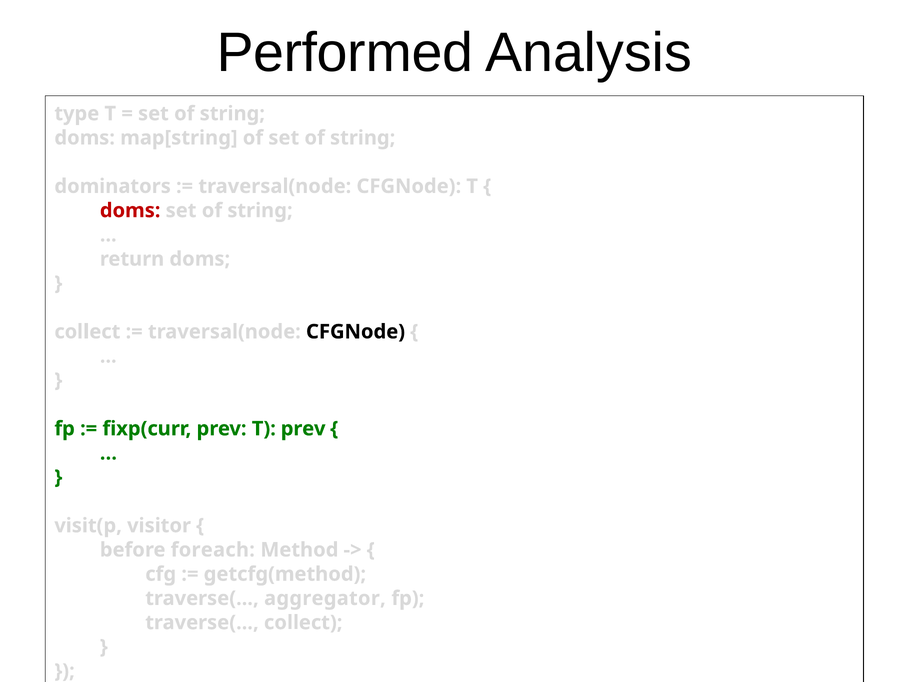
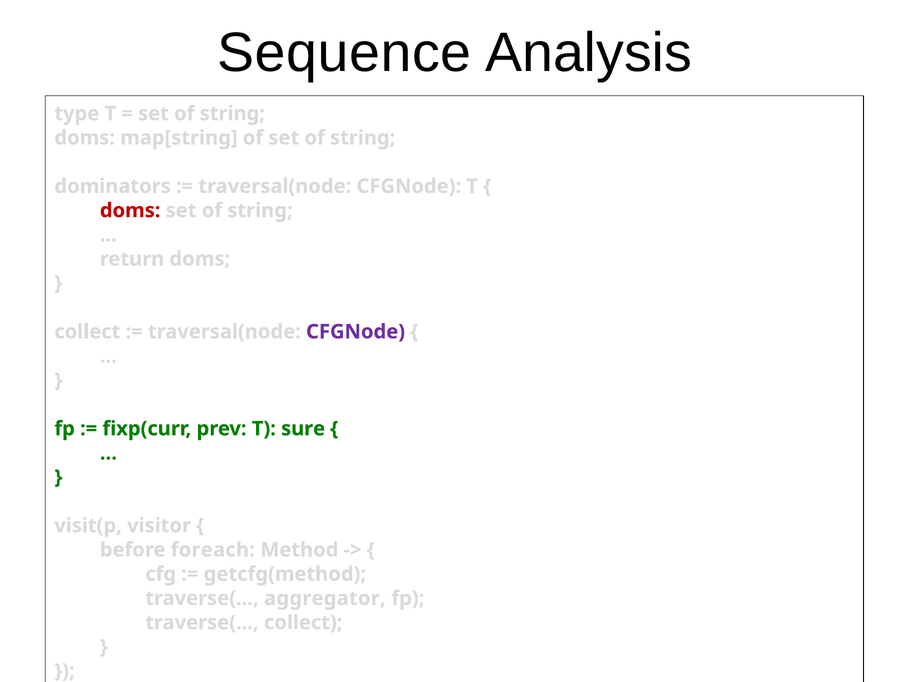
Performed: Performed -> Sequence (344, 53)
CFGNode colour: black -> purple (356, 332)
T prev: prev -> sure (303, 429)
